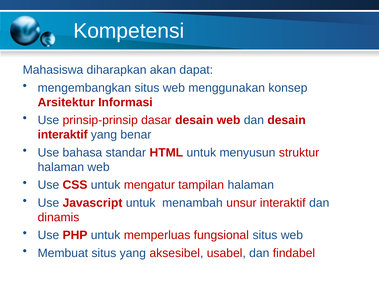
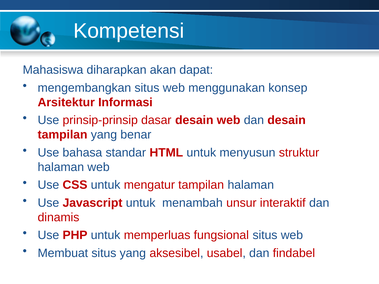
interaktif: interaktif -> tampilan (63, 135)
